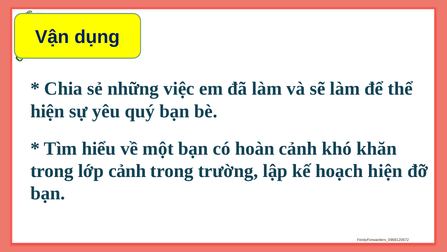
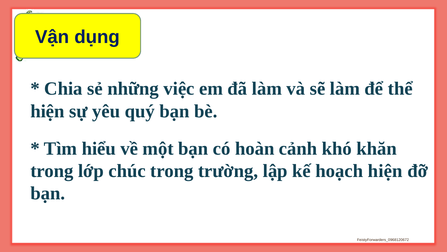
lớp cảnh: cảnh -> chúc (127, 171)
